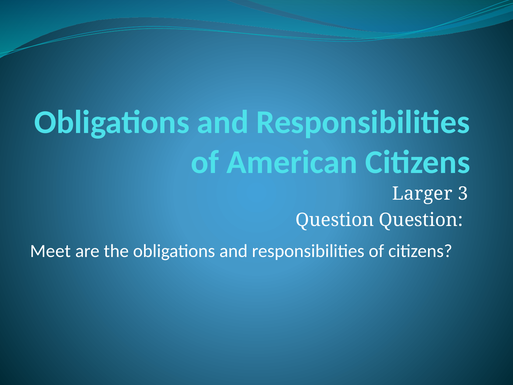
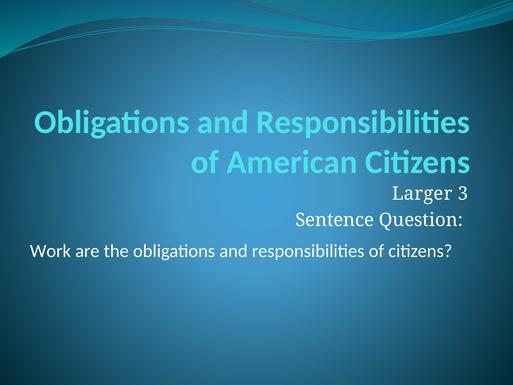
Question: Question -> Sentence (335, 220)
Meet: Meet -> Work (50, 251)
